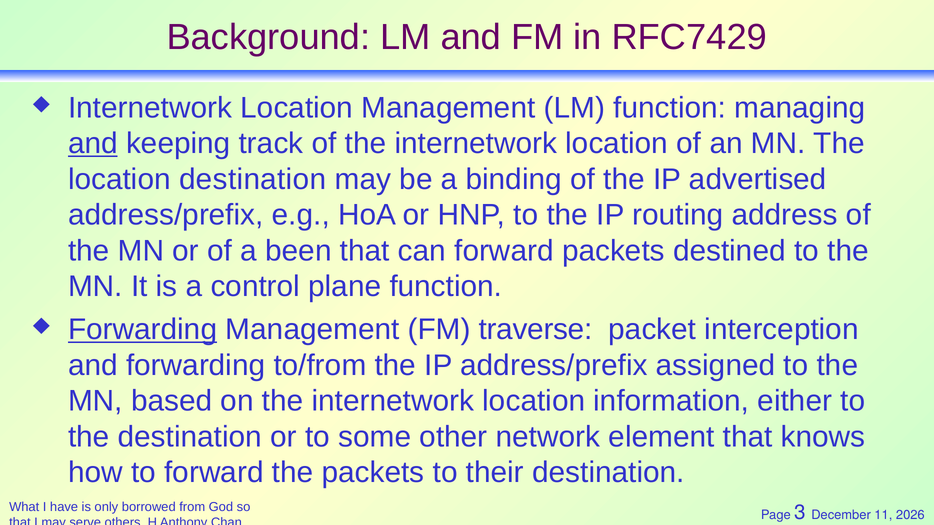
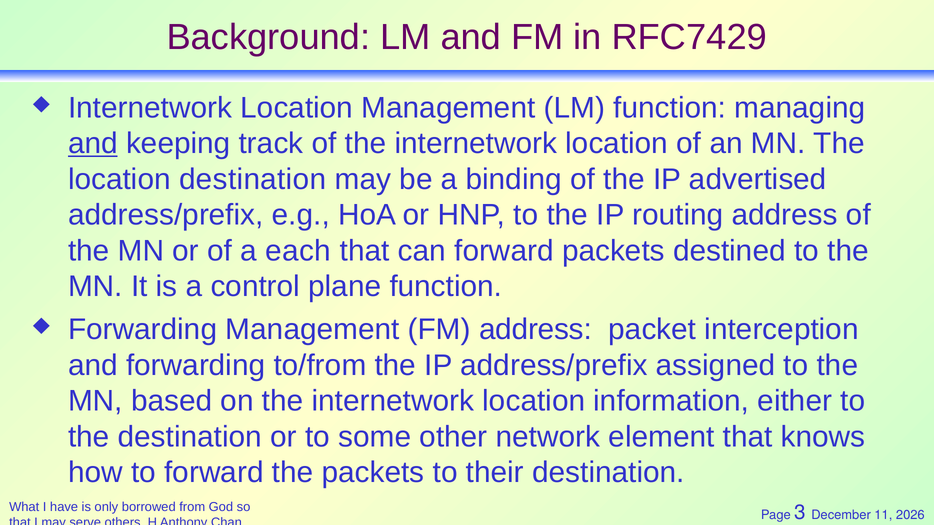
been: been -> each (298, 251)
Forwarding underline: present -> none (143, 330)
FM traverse: traverse -> address (535, 330)
